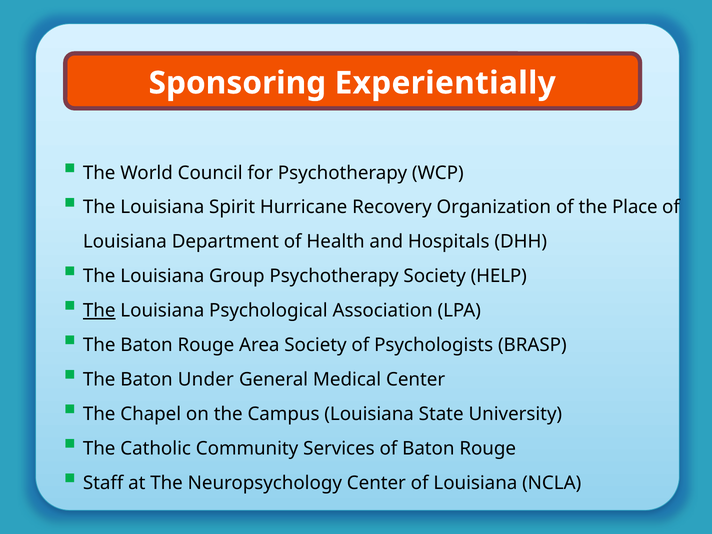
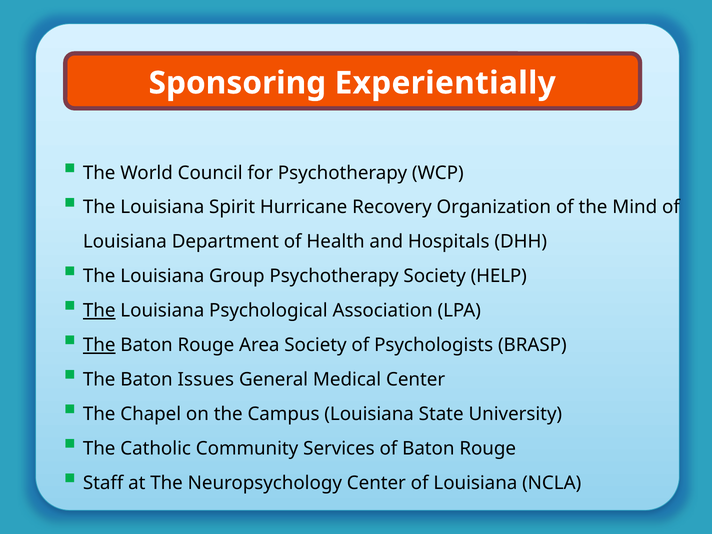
Place: Place -> Mind (635, 207)
The underline: none -> present (99, 345)
Under: Under -> Issues (206, 380)
